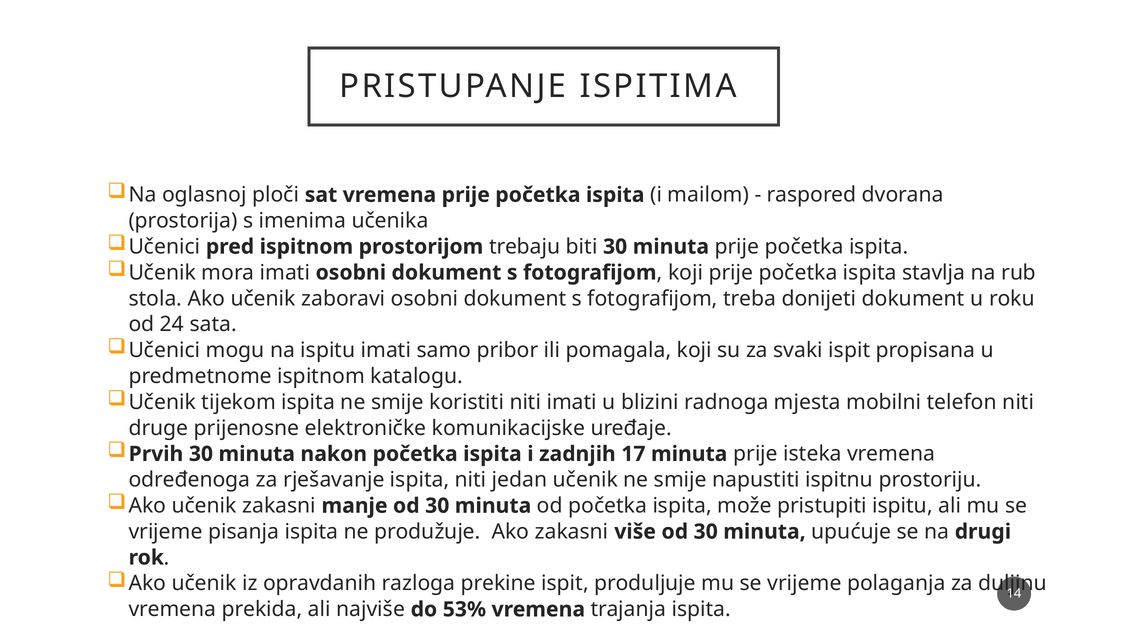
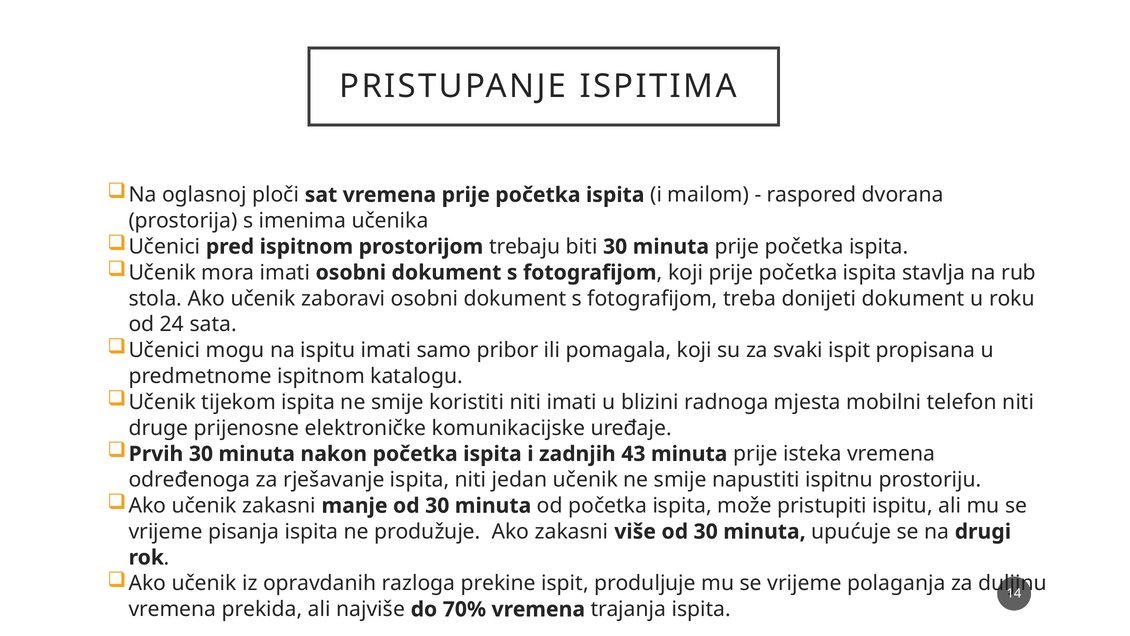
17: 17 -> 43 (633, 454)
53%: 53% -> 70% (464, 609)
